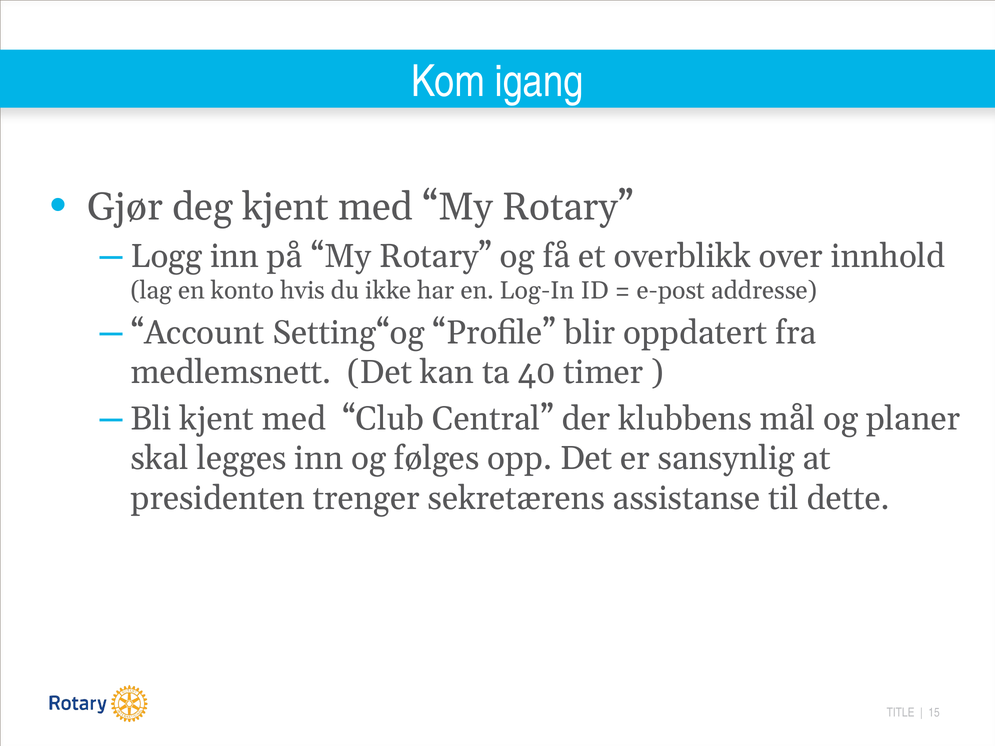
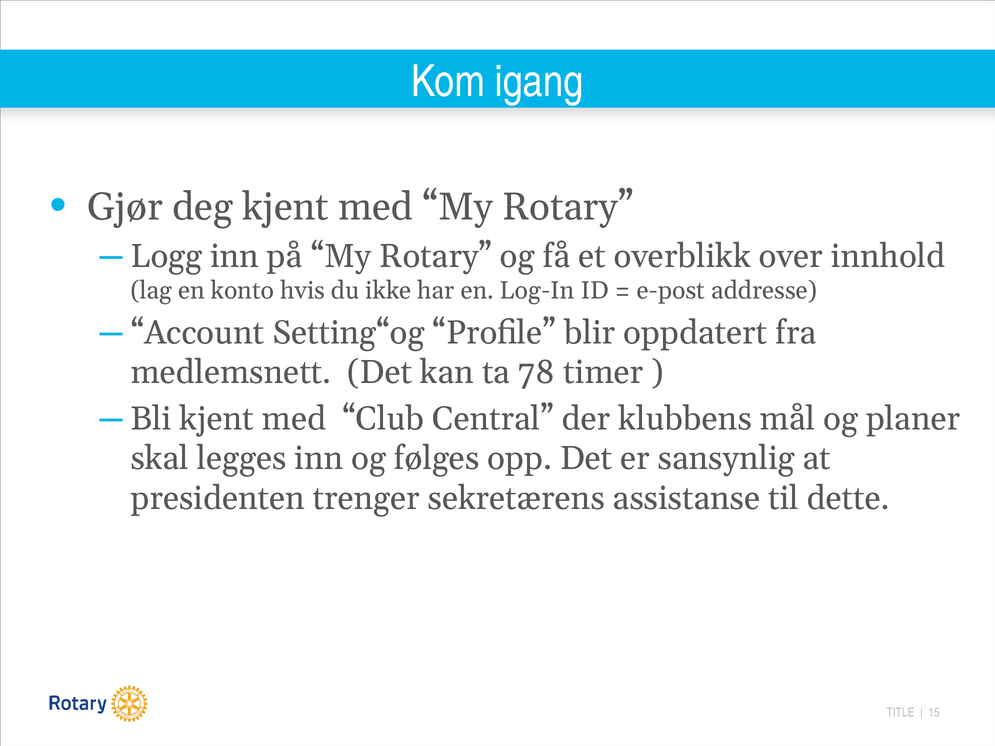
40: 40 -> 78 (537, 372)
